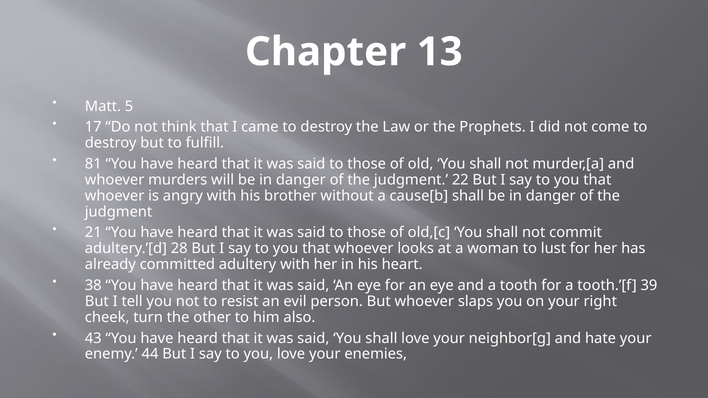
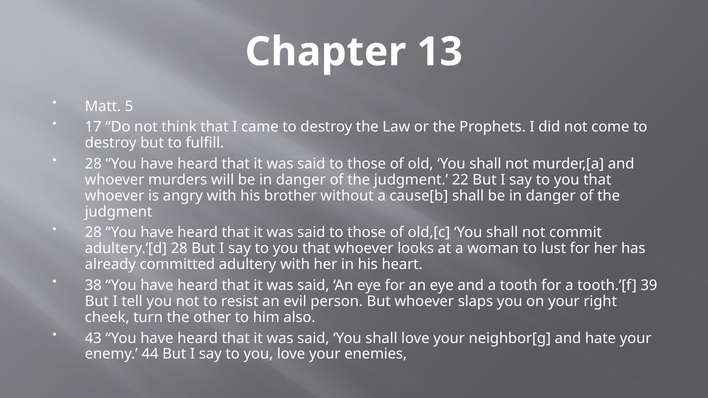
81: 81 -> 28 (93, 164)
21: 21 -> 28 (93, 233)
